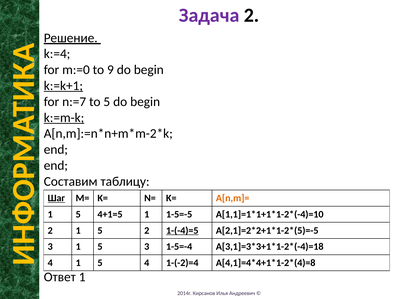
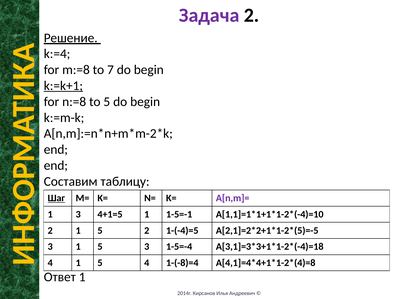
m:=0: m:=0 -> m:=8 (76, 70)
9: 9 -> 7 (110, 70)
n:=7: n:=7 -> n:=8 (74, 102)
k:=m-k underline: present -> none (64, 118)
A[n,m]= colour: orange -> purple (233, 198)
5: 5 -> 3 (78, 215)
1-5=-5: 1-5=-5 -> 1-5=-1 (179, 215)
1-(-4)=5 underline: present -> none (182, 231)
1-(-2)=4: 1-(-2)=4 -> 1-(-8)=4 (182, 263)
